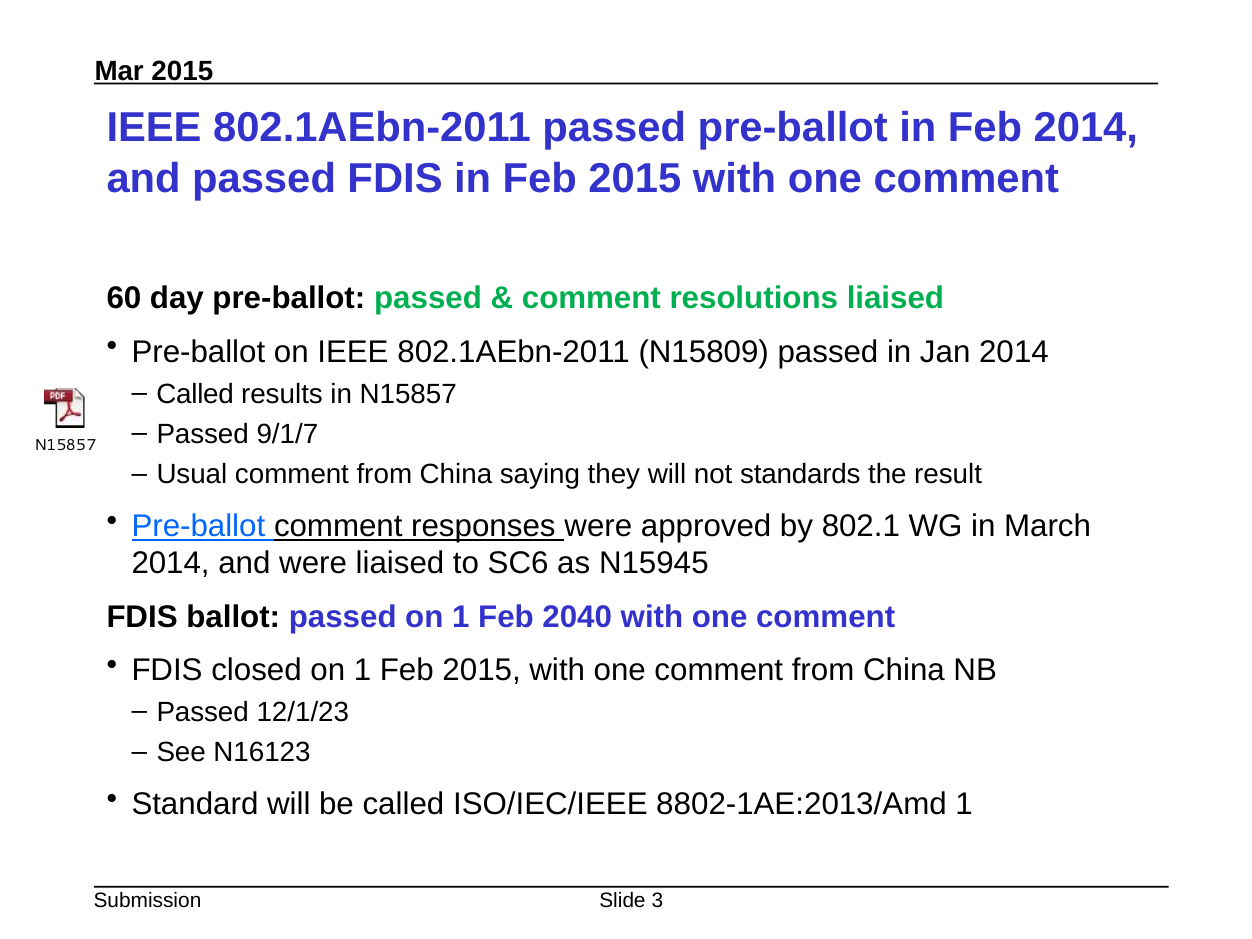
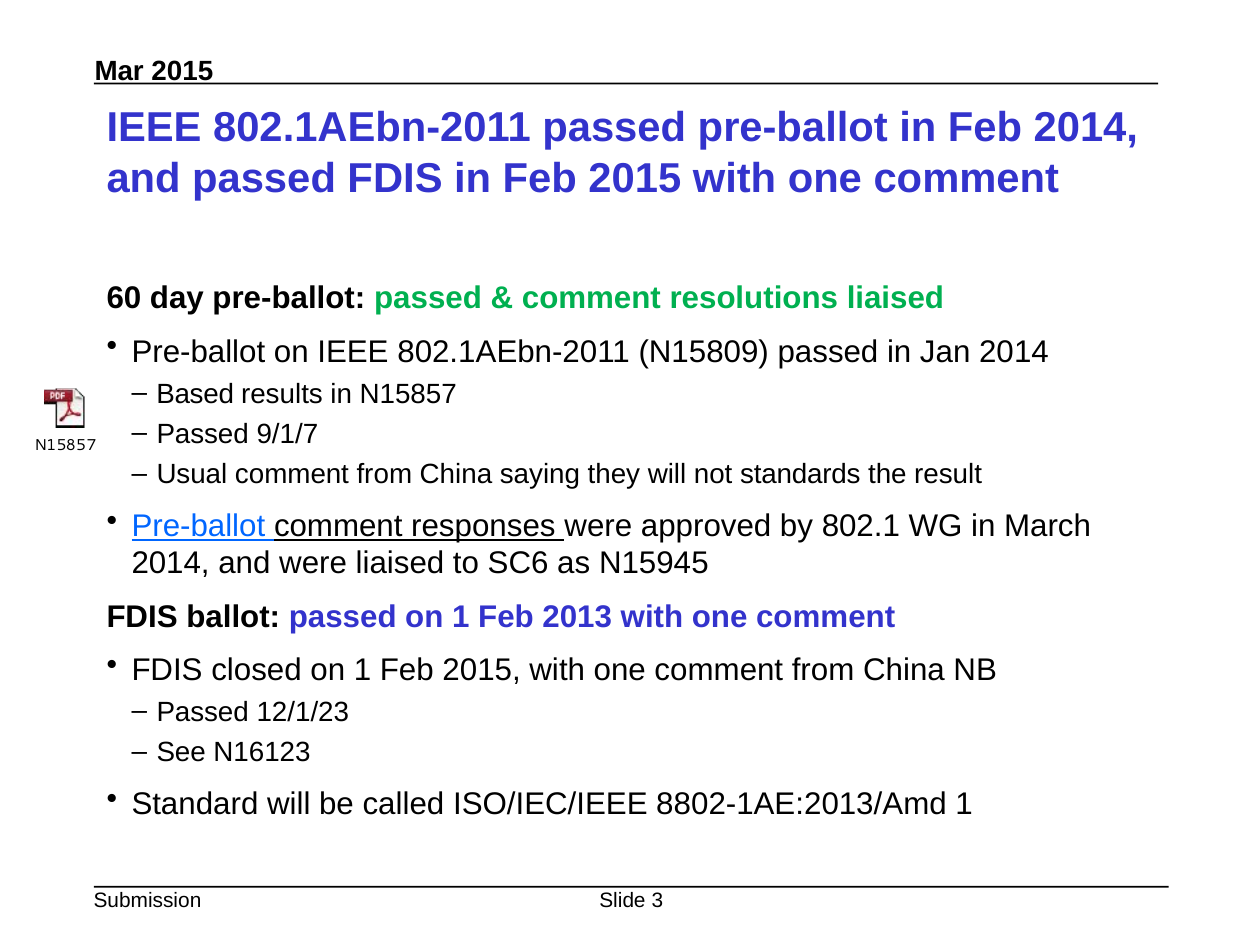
Called: Called -> Based (195, 394)
2040: 2040 -> 2013 (577, 617)
